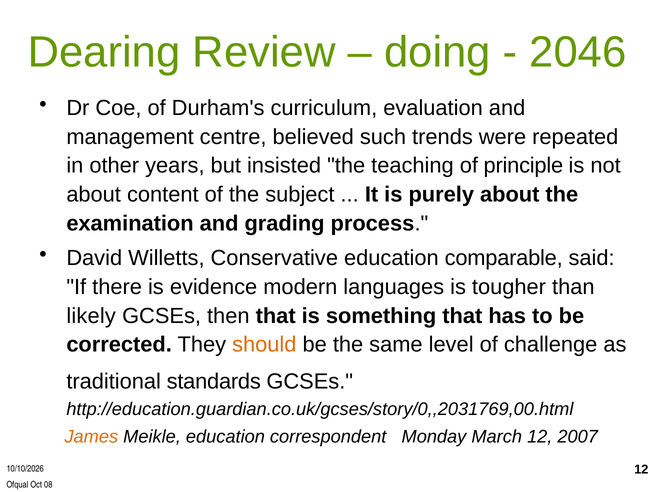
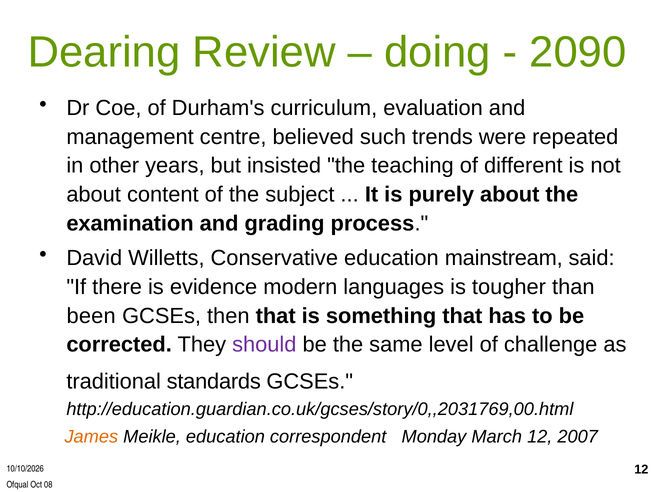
2046: 2046 -> 2090 (578, 52)
principle: principle -> different (523, 165)
comparable: comparable -> mainstream (504, 258)
likely: likely -> been (91, 315)
should colour: orange -> purple (264, 344)
